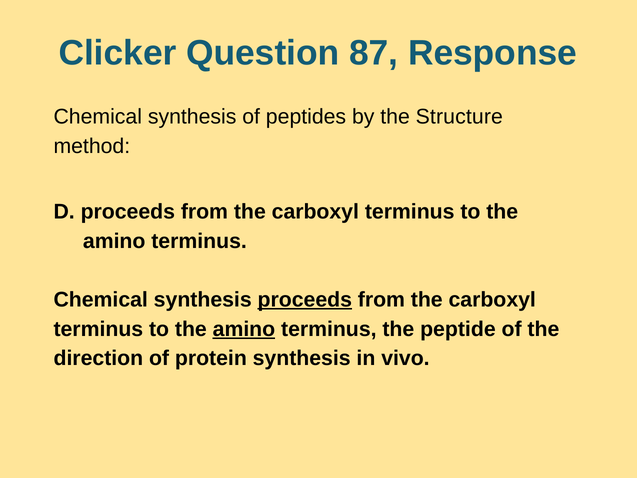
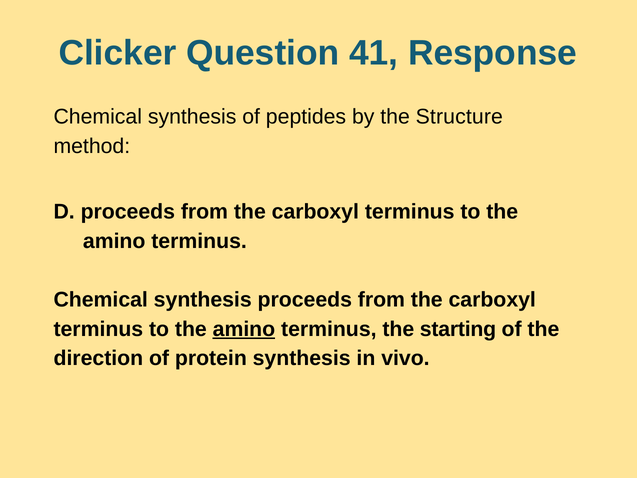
87: 87 -> 41 (374, 53)
proceeds underline: present -> none (305, 300)
peptide: peptide -> starting (458, 329)
